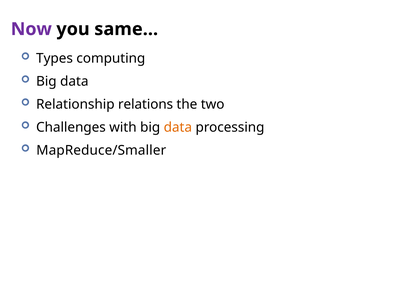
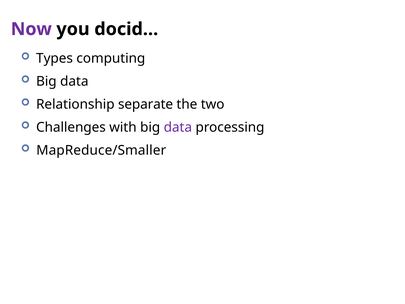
same…: same… -> docid… (126, 29)
relations: relations -> separate (146, 104)
data colour: orange -> purple (178, 127)
